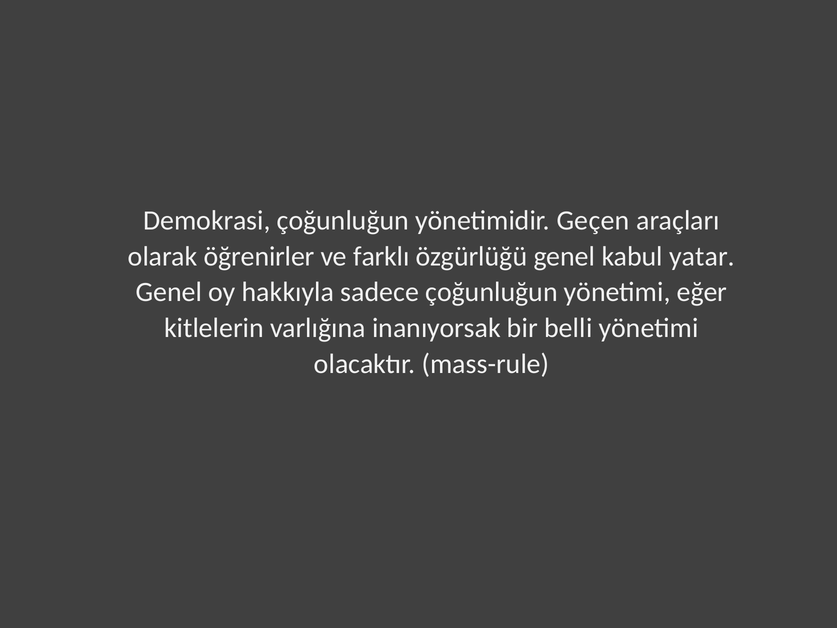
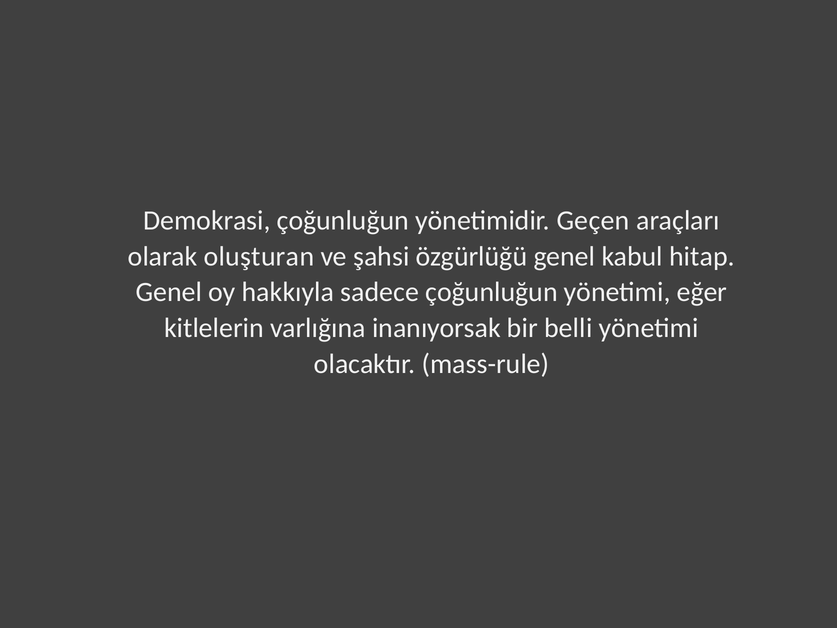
öğrenirler: öğrenirler -> oluşturan (259, 256)
farklı: farklı -> şahsi (381, 256)
yatar: yatar -> hitap (702, 256)
